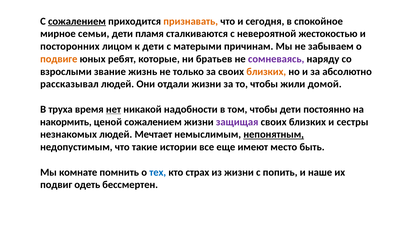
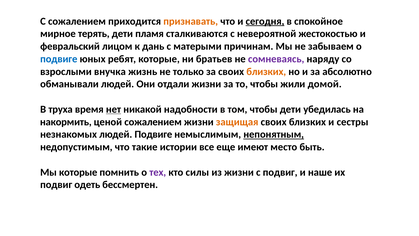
сожалением underline: present -> none (77, 21)
сегодня underline: none -> present (265, 21)
семьи: семьи -> терять (94, 34)
посторонних: посторонних -> февральский (70, 46)
к дети: дети -> дань (153, 46)
подвиге colour: orange -> blue (59, 59)
звание: звание -> внучка (110, 71)
рассказывал: рассказывал -> обманывали (69, 84)
постоянно: постоянно -> убедилась (327, 109)
защищая colour: purple -> orange (237, 122)
людей Мечтает: Мечтает -> Подвиге (153, 134)
Мы комнате: комнате -> которые (78, 172)
тех colour: blue -> purple (158, 172)
страх: страх -> силы (197, 172)
с попить: попить -> подвиг (280, 172)
